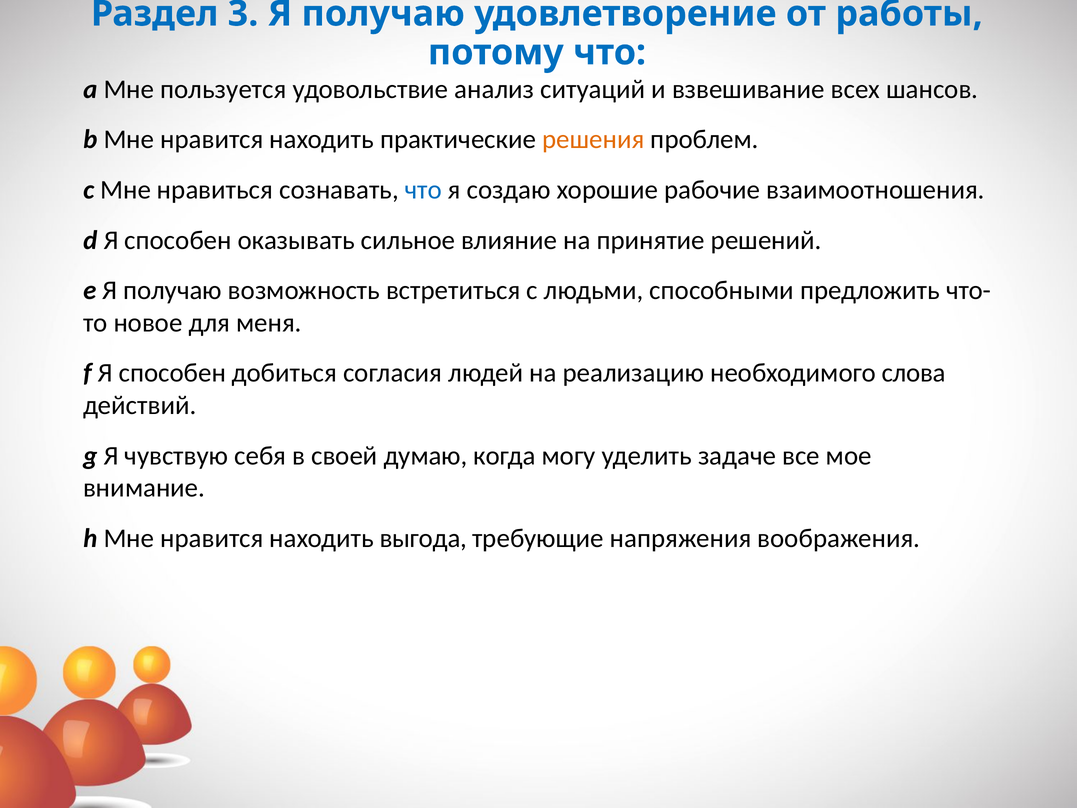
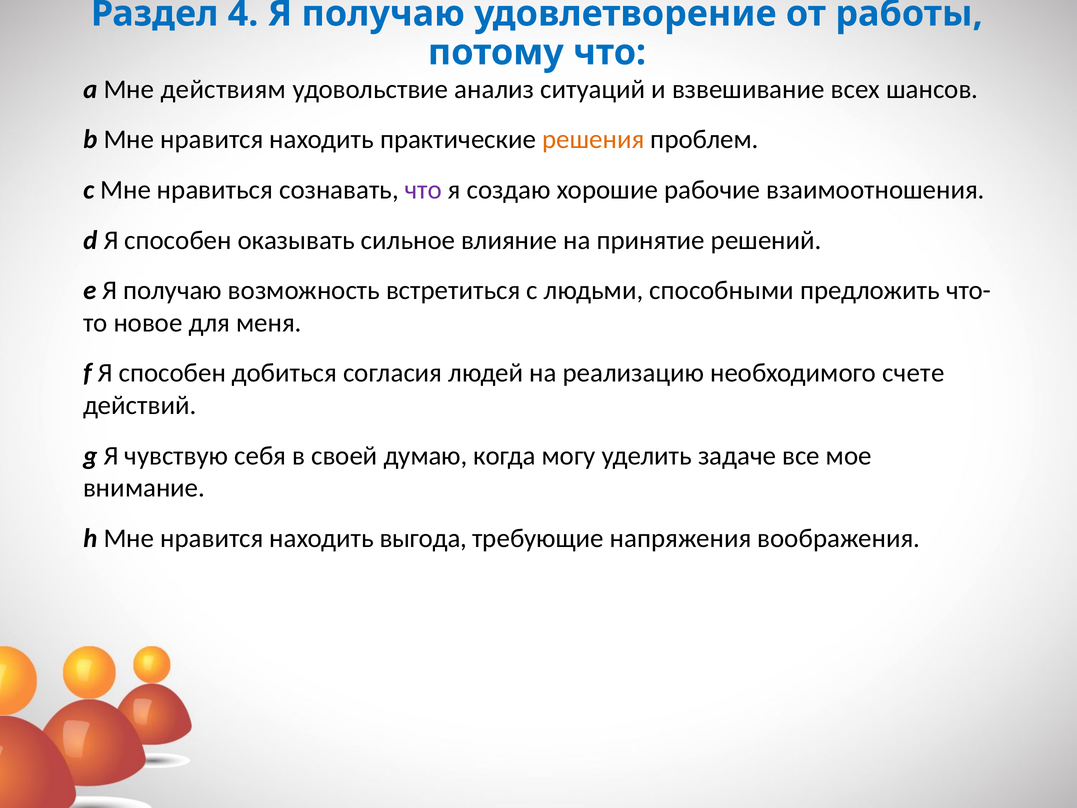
3: 3 -> 4 (243, 14)
пользуется: пользуется -> действиям (223, 89)
что colour: blue -> purple (423, 190)
слова: слова -> счете (913, 373)
